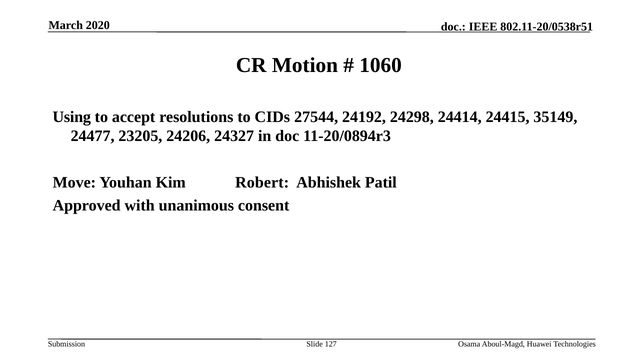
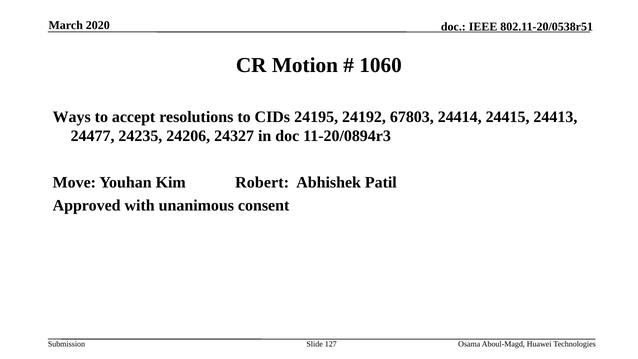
Using: Using -> Ways (72, 117)
27544: 27544 -> 24195 (316, 117)
24298: 24298 -> 67803 (412, 117)
35149: 35149 -> 24413 (555, 117)
23205: 23205 -> 24235 (140, 136)
